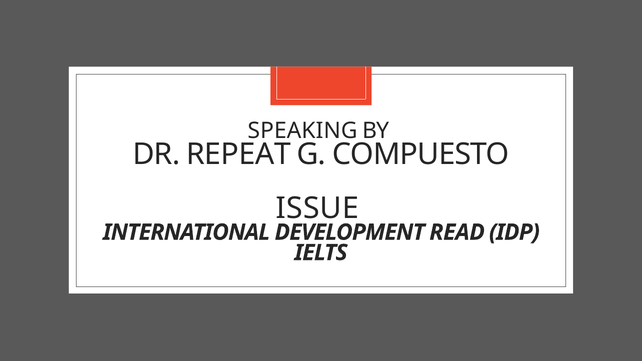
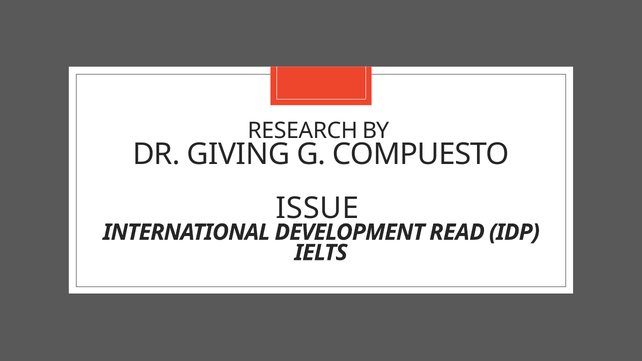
SPEAKING: SPEAKING -> RESEARCH (303, 131)
REPEAT: REPEAT -> GIVING (238, 154)
